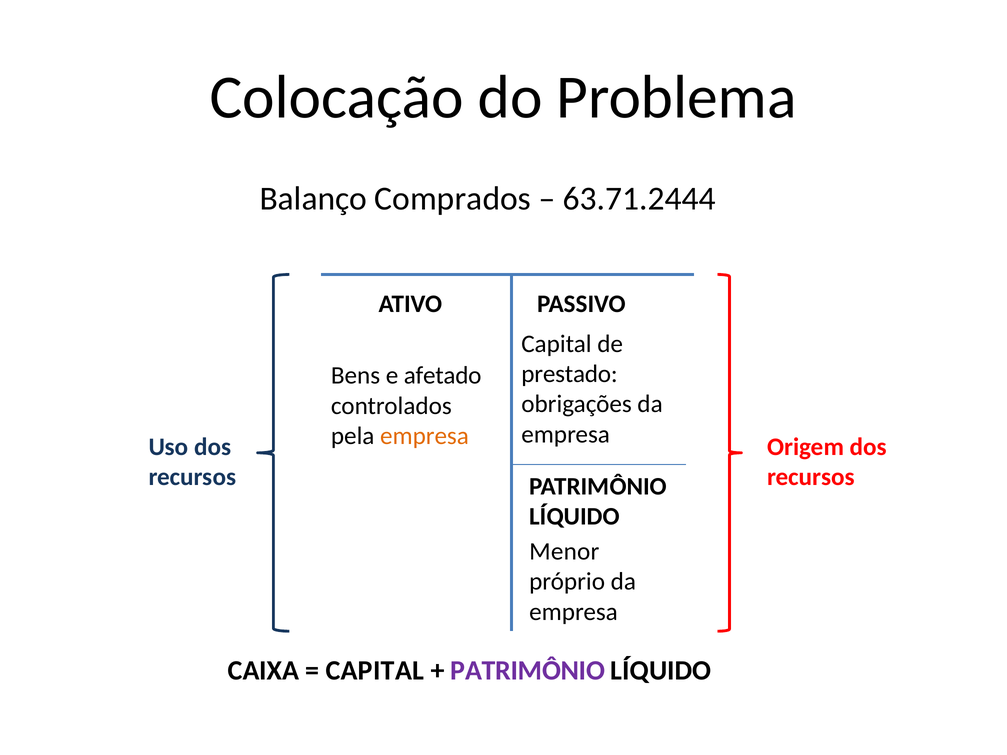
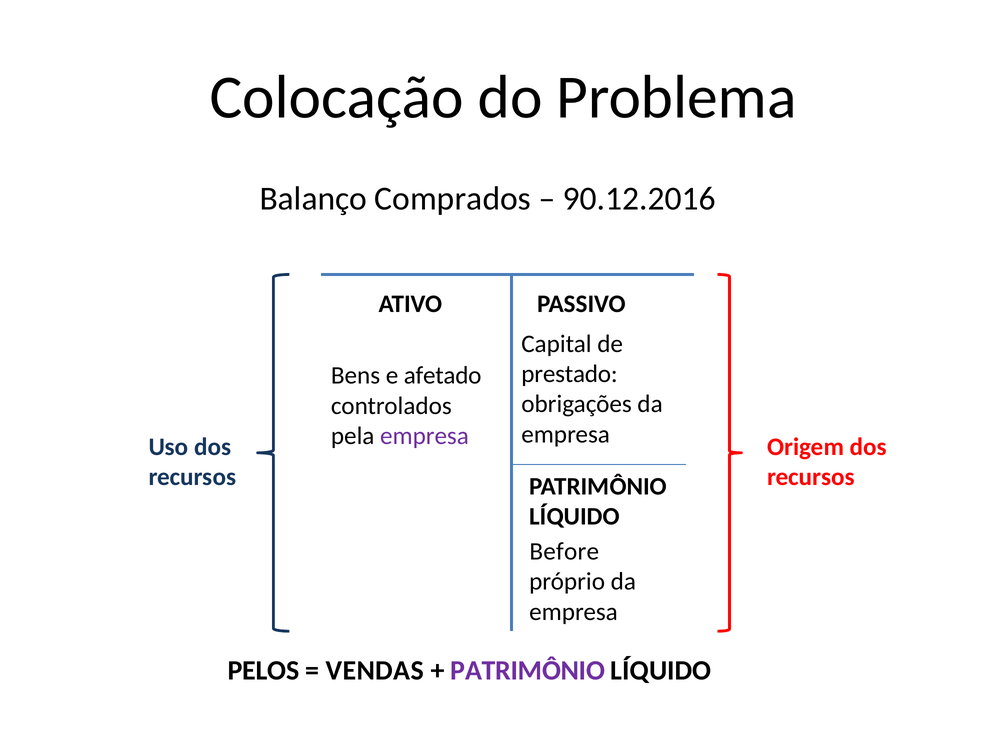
63.71.2444: 63.71.2444 -> 90.12.2016 (639, 199)
empresa colour: orange -> purple (424, 436)
Menor: Menor -> Before (564, 551)
CAIXA: CAIXA -> PELOS (264, 671)
CAPITAL: CAPITAL -> VENDAS (375, 671)
